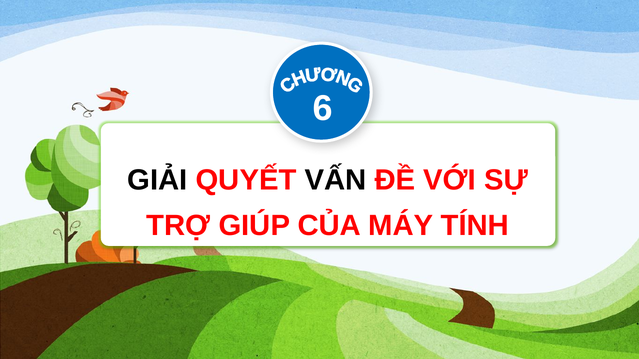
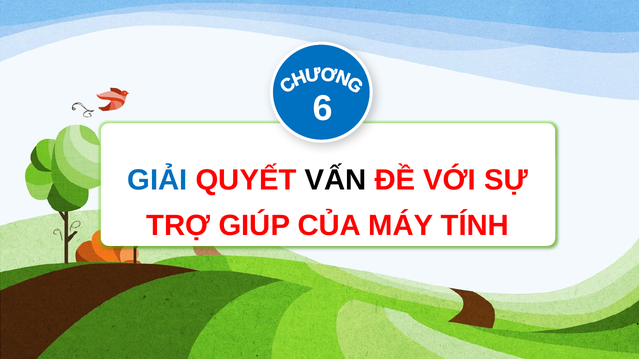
GIẢI colour: black -> blue (158, 180)
